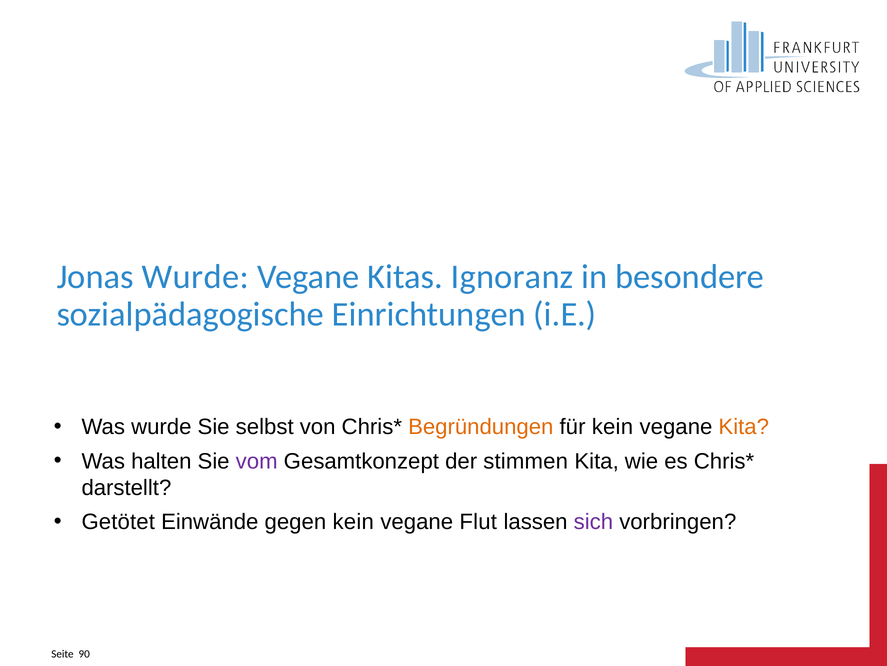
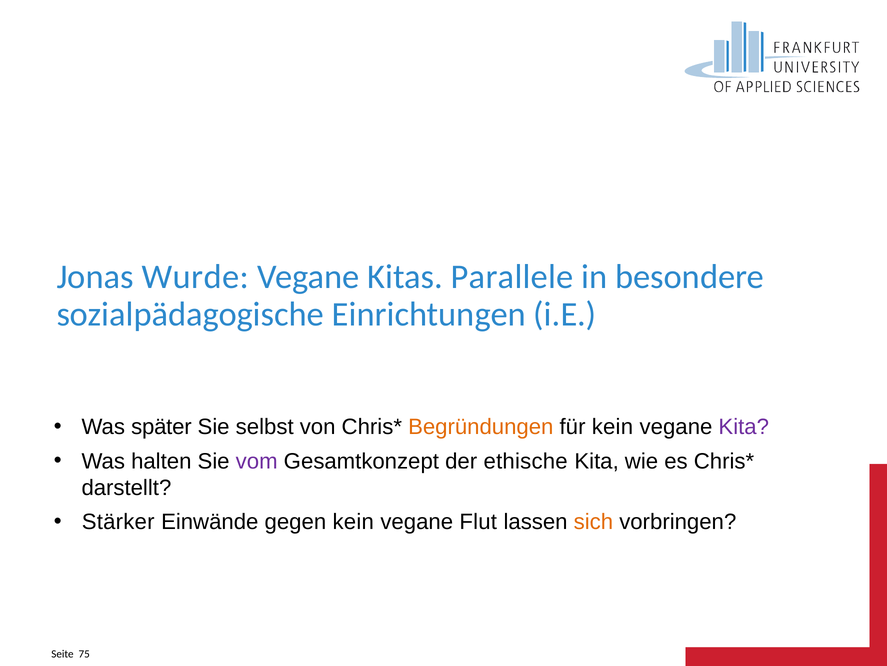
Ignoranz: Ignoranz -> Parallele (512, 277)
Was wurde: wurde -> später (161, 427)
Kita colour: orange -> purple (744, 427)
stimmen: stimmen -> ethische (526, 461)
Getötet: Getötet -> Stärker (118, 521)
sich colour: purple -> orange (593, 521)
90: 90 -> 75 (84, 653)
